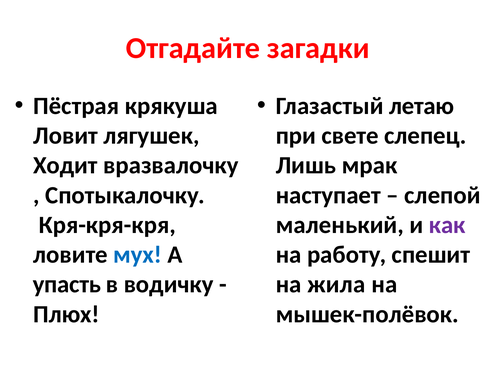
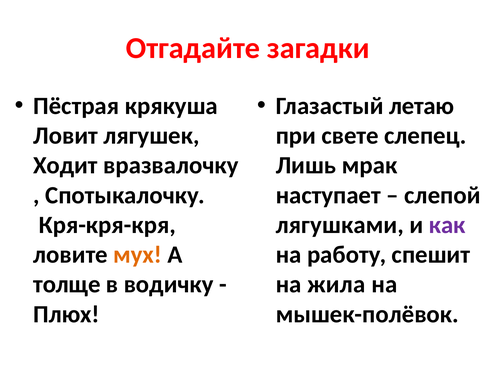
маленький: маленький -> лягушками (340, 225)
мух colour: blue -> orange (138, 255)
упасть: упасть -> толще (67, 284)
